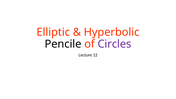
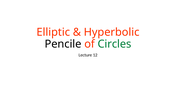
Circles colour: purple -> green (114, 44)
